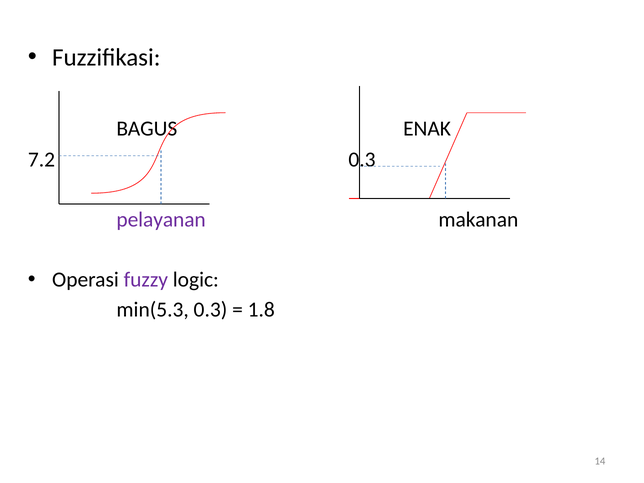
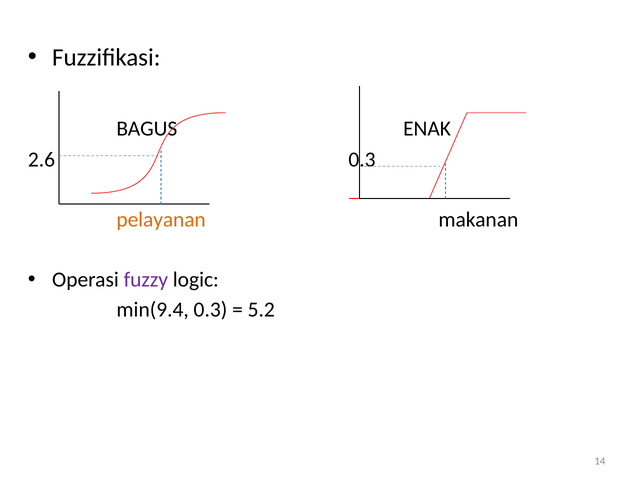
7.2: 7.2 -> 2.6 (41, 159)
pelayanan colour: purple -> orange (161, 220)
min(5.3: min(5.3 -> min(9.4 (153, 310)
1.8: 1.8 -> 5.2 (261, 310)
